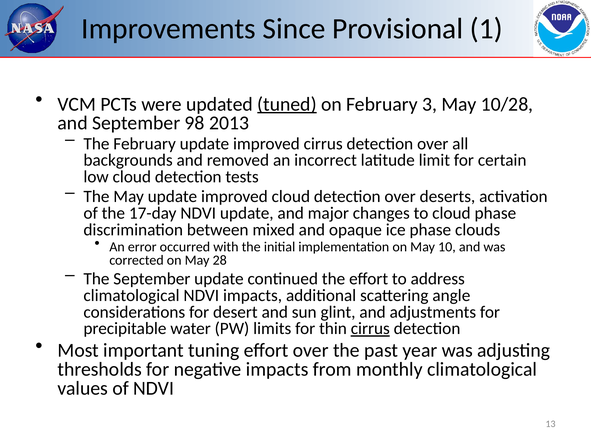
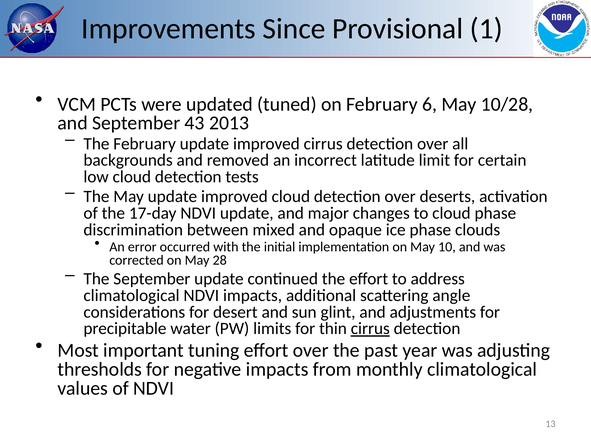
tuned underline: present -> none (287, 104)
3: 3 -> 6 (430, 104)
98: 98 -> 43 (195, 123)
